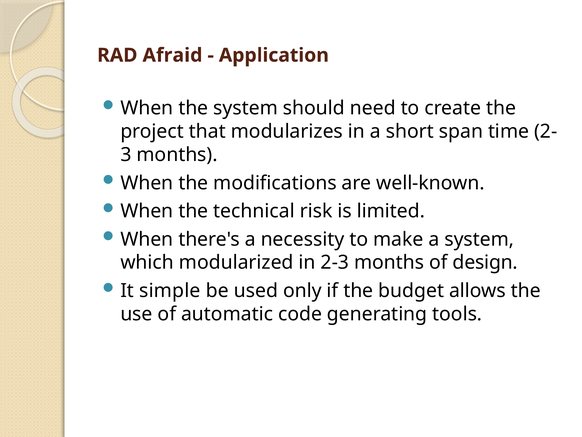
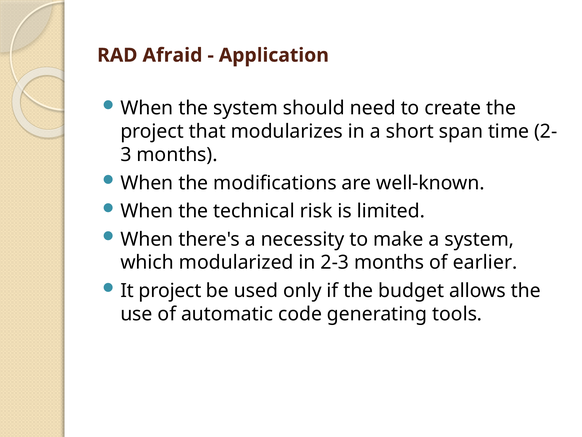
design: design -> earlier (485, 262)
It simple: simple -> project (170, 290)
